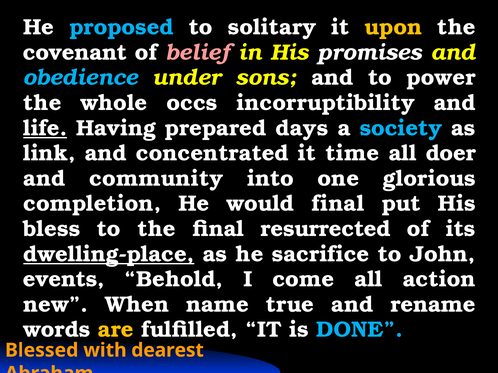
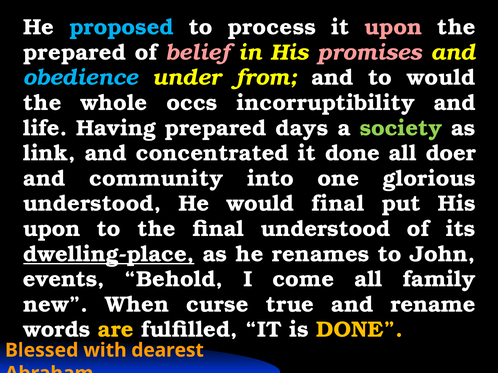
solitary: solitary -> process (272, 27)
upon colour: yellow -> pink (393, 27)
covenant: covenant -> prepared (75, 53)
promises colour: white -> pink (370, 53)
sons: sons -> from (266, 78)
to power: power -> would (441, 78)
life underline: present -> none (45, 128)
society colour: light blue -> light green (401, 128)
it time: time -> done (353, 153)
completion: completion -> understood (92, 204)
bless: bless -> upon (52, 229)
final resurrected: resurrected -> understood (326, 229)
sacrifice: sacrifice -> renames (321, 254)
action: action -> family (439, 280)
name: name -> curse (217, 305)
DONE colour: light blue -> yellow (359, 330)
